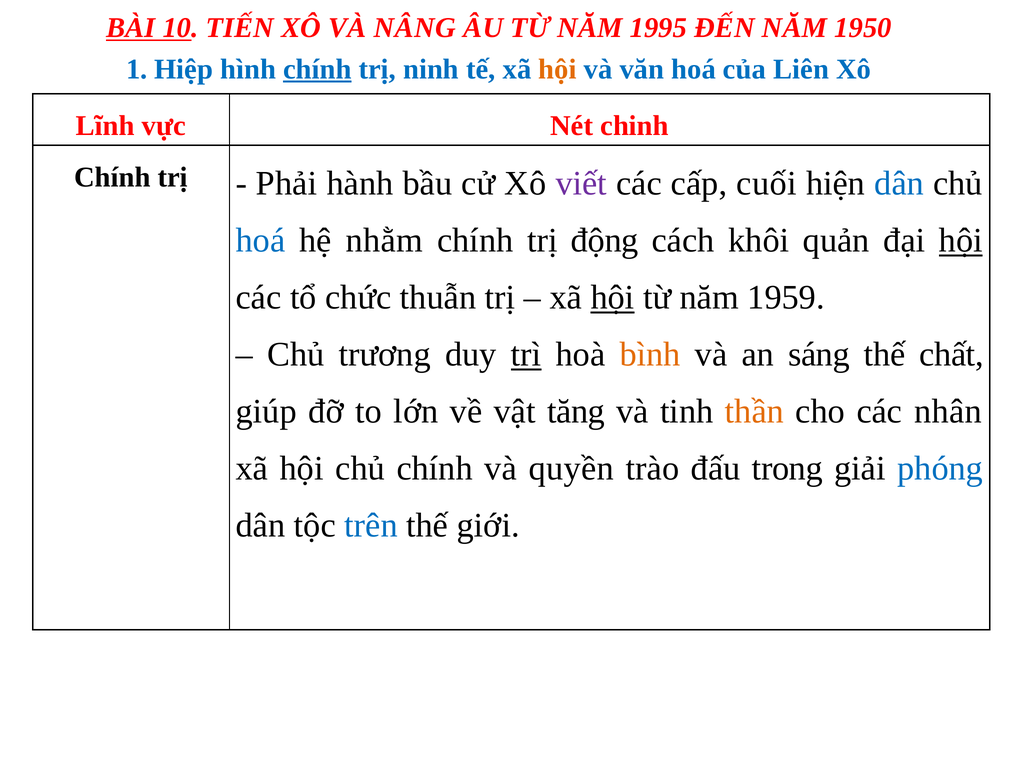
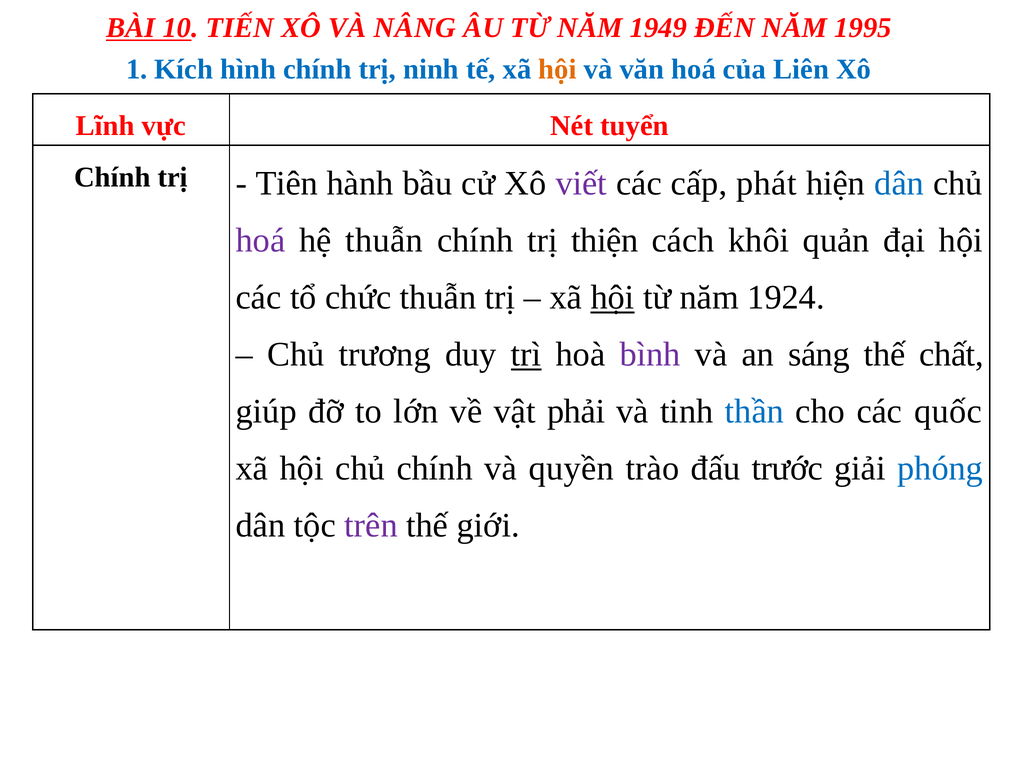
1995: 1995 -> 1949 (658, 28)
1950: 1950 -> 1995 (863, 28)
Hiệp: Hiệp -> Kích (184, 69)
chính underline: present -> none (317, 69)
chinh: chinh -> tuyển (635, 126)
Phải: Phải -> Tiên (287, 183)
cuối: cuối -> phát (767, 183)
hoá colour: blue -> purple (261, 240)
hệ nhằm: nhằm -> thuẫn (384, 240)
động: động -> thiện (605, 240)
hội underline: present -> none (961, 240)
1959: 1959 -> 1924 (786, 297)
bình colour: orange -> purple (650, 354)
tăng: tăng -> phải (576, 411)
thần colour: orange -> blue (754, 411)
nhân: nhân -> quốc (948, 411)
trong: trong -> trước (787, 468)
trên colour: blue -> purple (371, 525)
